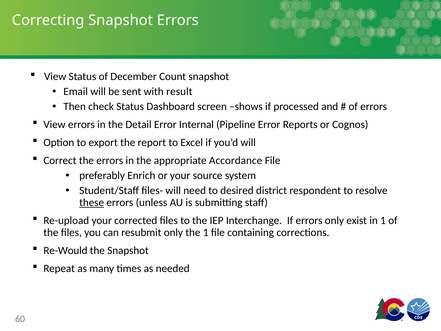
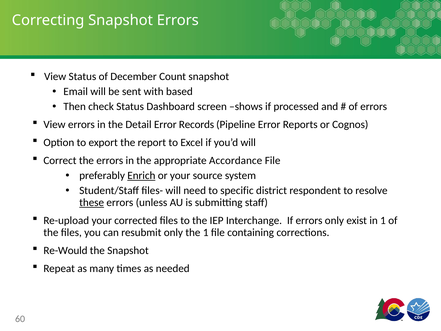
result: result -> based (179, 91)
Internal: Internal -> Records (196, 124)
Enrich underline: none -> present (141, 175)
desired: desired -> specific (237, 190)
